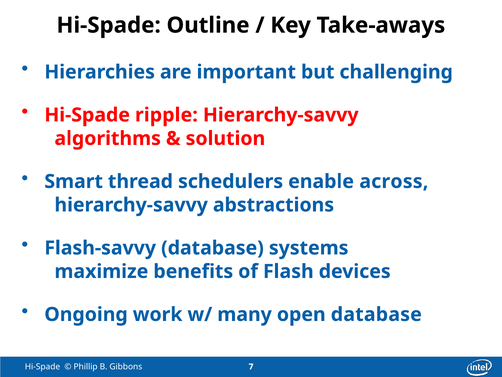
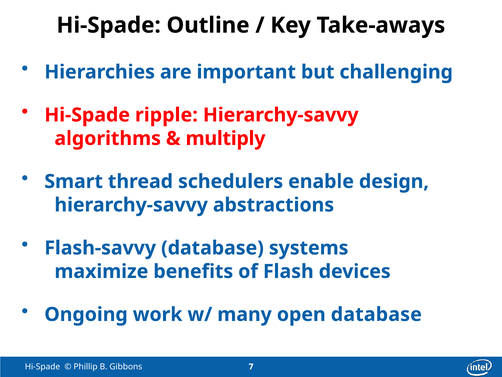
solution: solution -> multiply (226, 138)
across: across -> design (394, 181)
